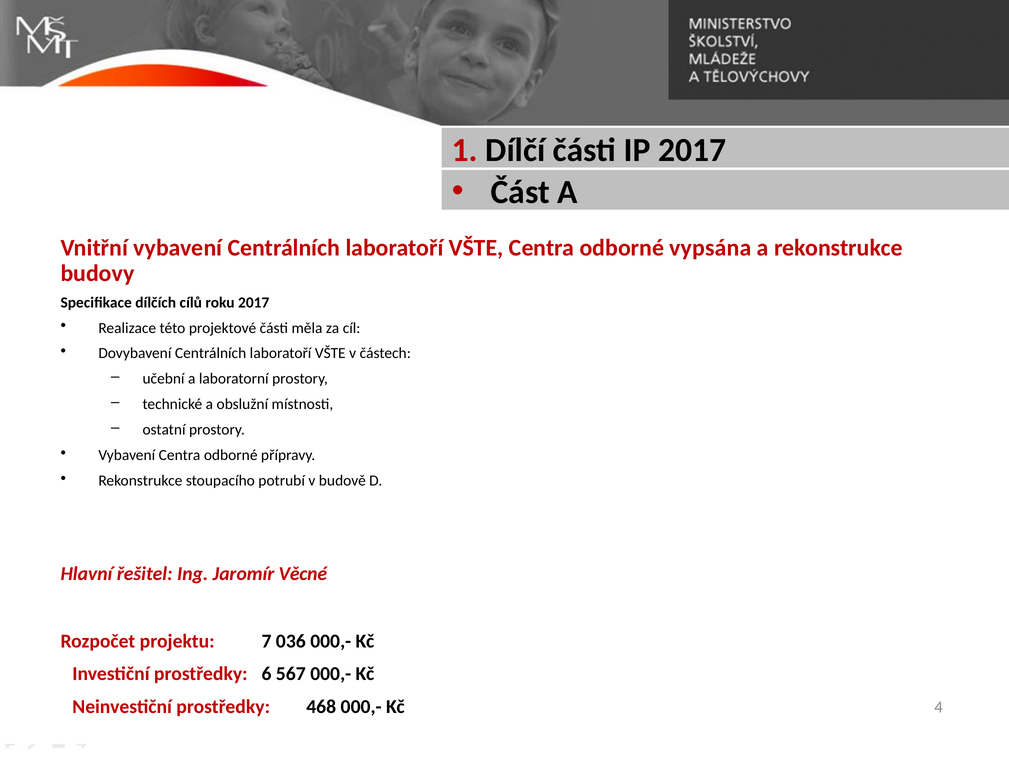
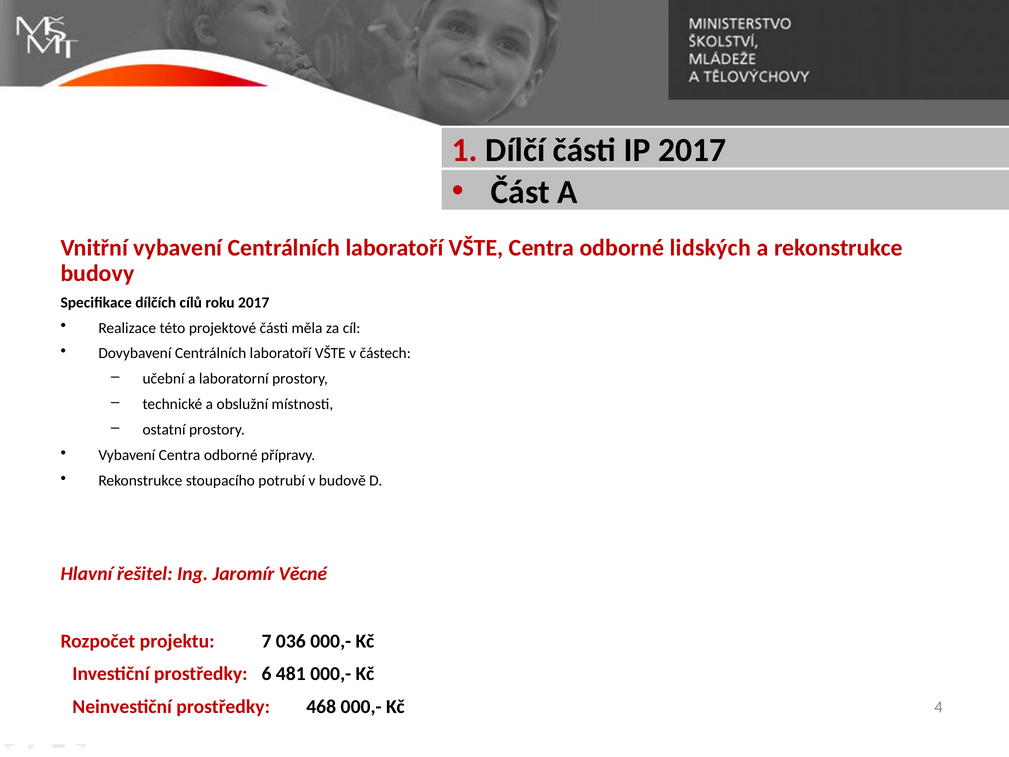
vypsána: vypsána -> lidských (710, 248)
567: 567 -> 481 (291, 674)
